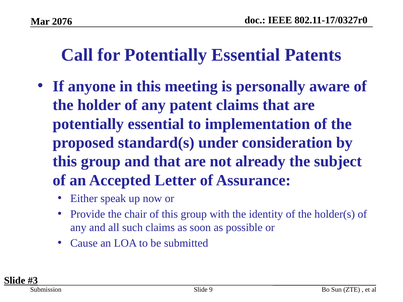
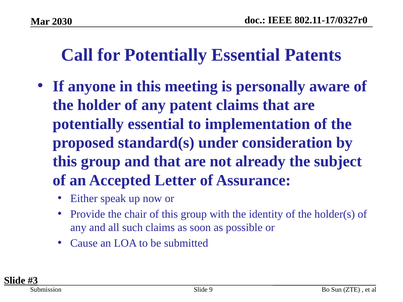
2076: 2076 -> 2030 (62, 22)
